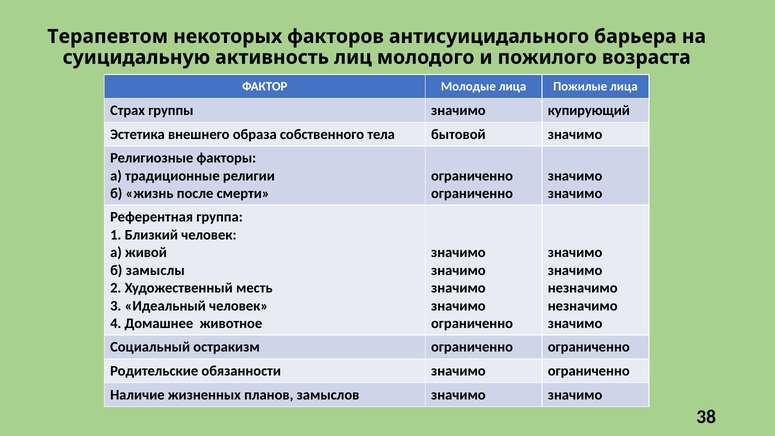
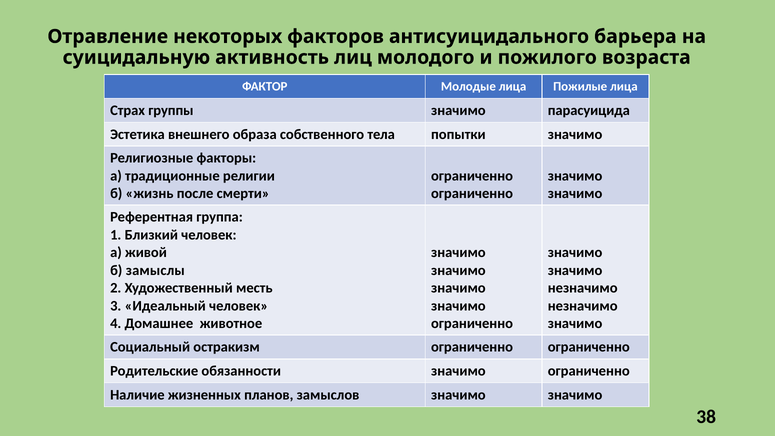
Терапевтом: Терапевтом -> Отравление (108, 36)
купирующий: купирующий -> парасуицида (589, 110)
бытовой: бытовой -> попытки (458, 134)
